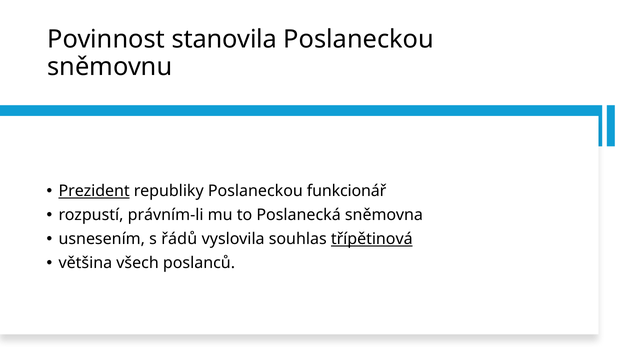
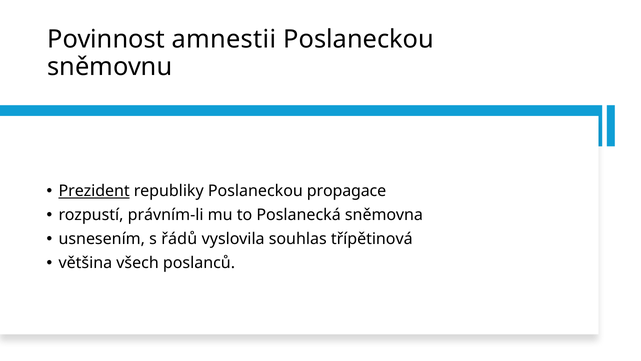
stanovila: stanovila -> amnestii (224, 39)
funkcionář: funkcionář -> propagace (347, 191)
třípětinová underline: present -> none (372, 239)
